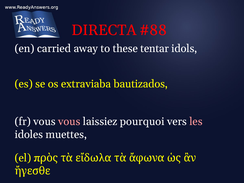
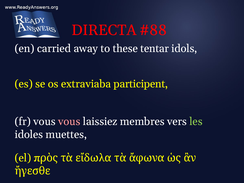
bautizados: bautizados -> participent (141, 84)
pourquoi: pourquoi -> membres (142, 122)
les colour: pink -> light green (196, 122)
